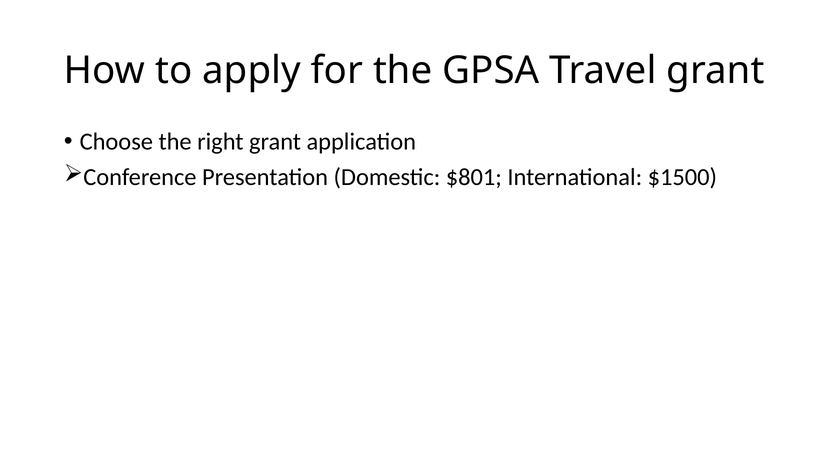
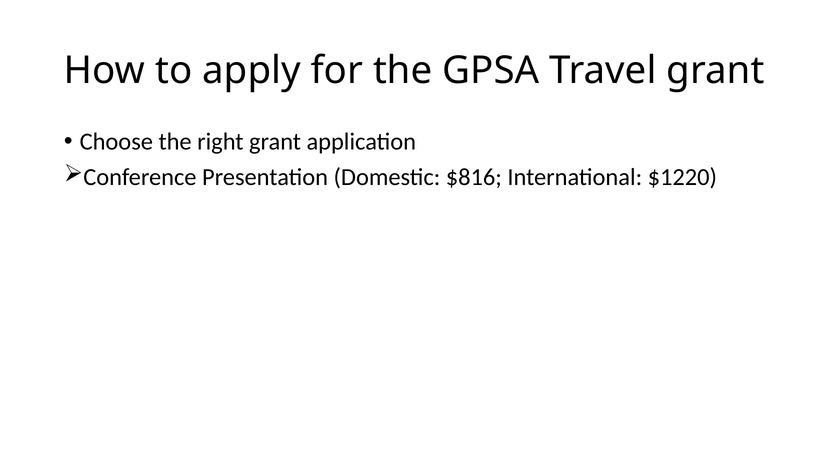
$801: $801 -> $816 (474, 177)
$1500: $1500 -> $1220 (682, 177)
